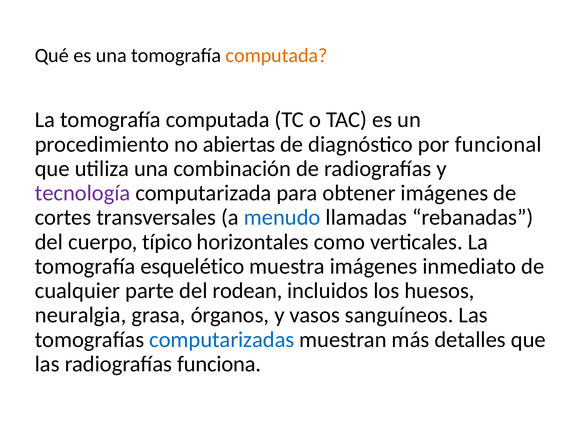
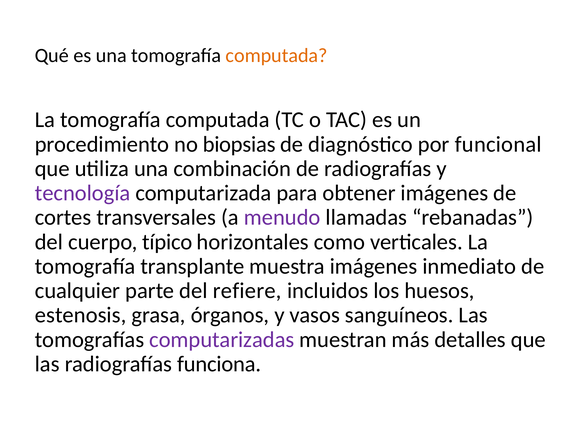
abiertas: abiertas -> biopsias (239, 144)
menudo colour: blue -> purple (282, 217)
esquelético: esquelético -> transplante (192, 266)
rodean: rodean -> refiere (247, 291)
neuralgia: neuralgia -> estenosis (81, 315)
computarizadas colour: blue -> purple (222, 339)
